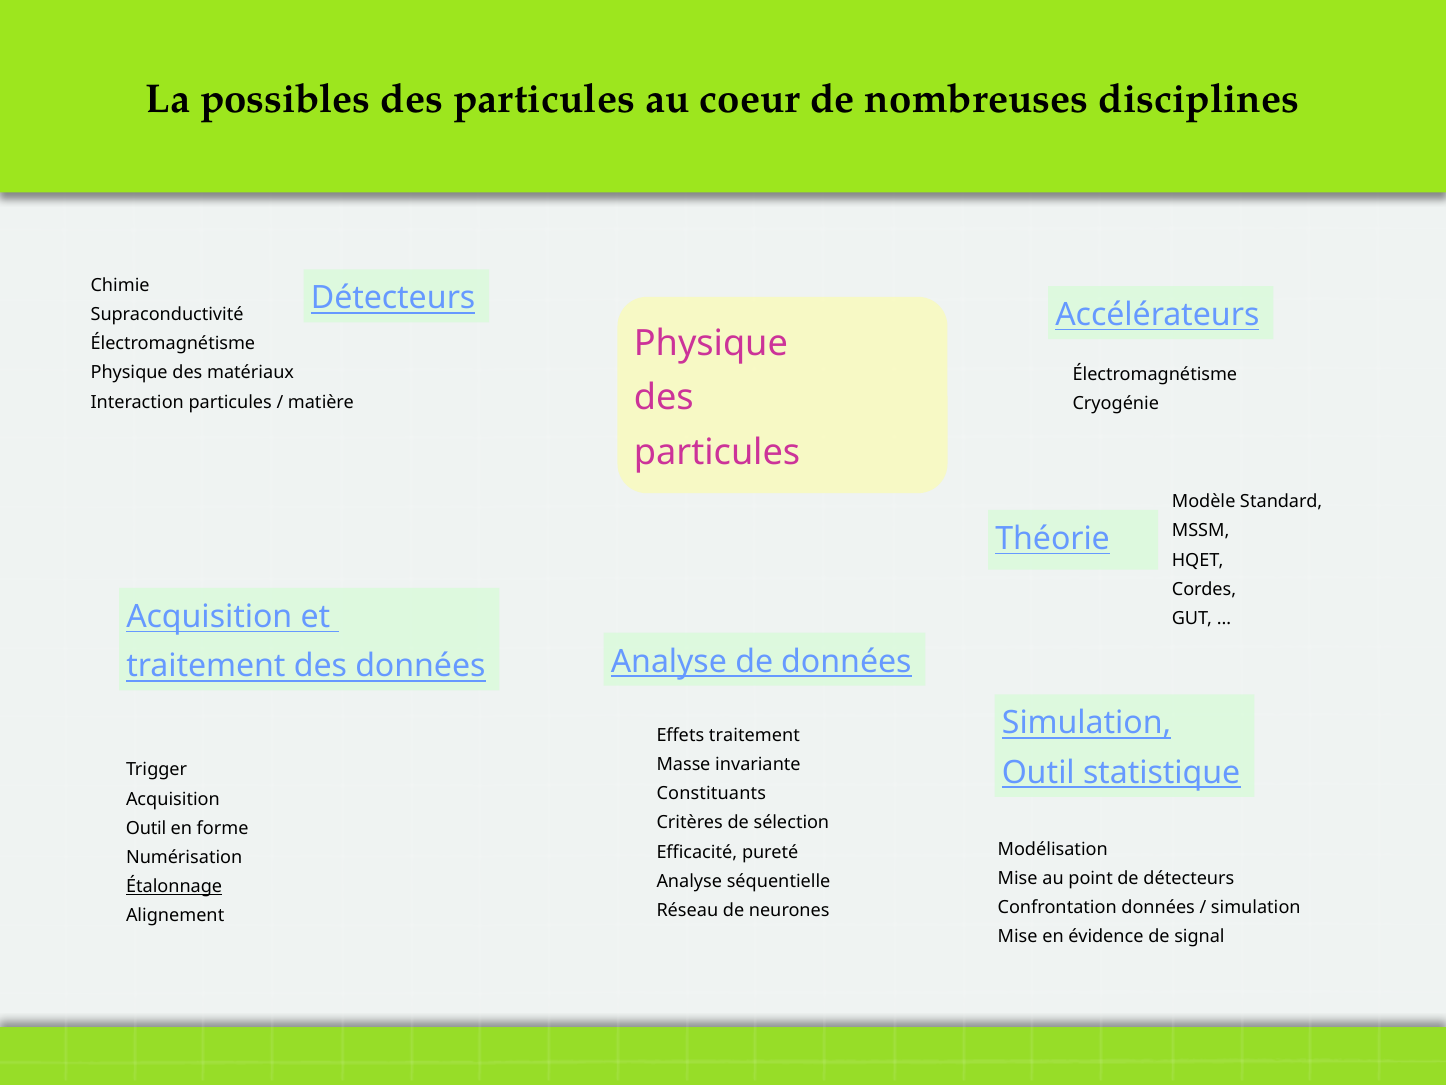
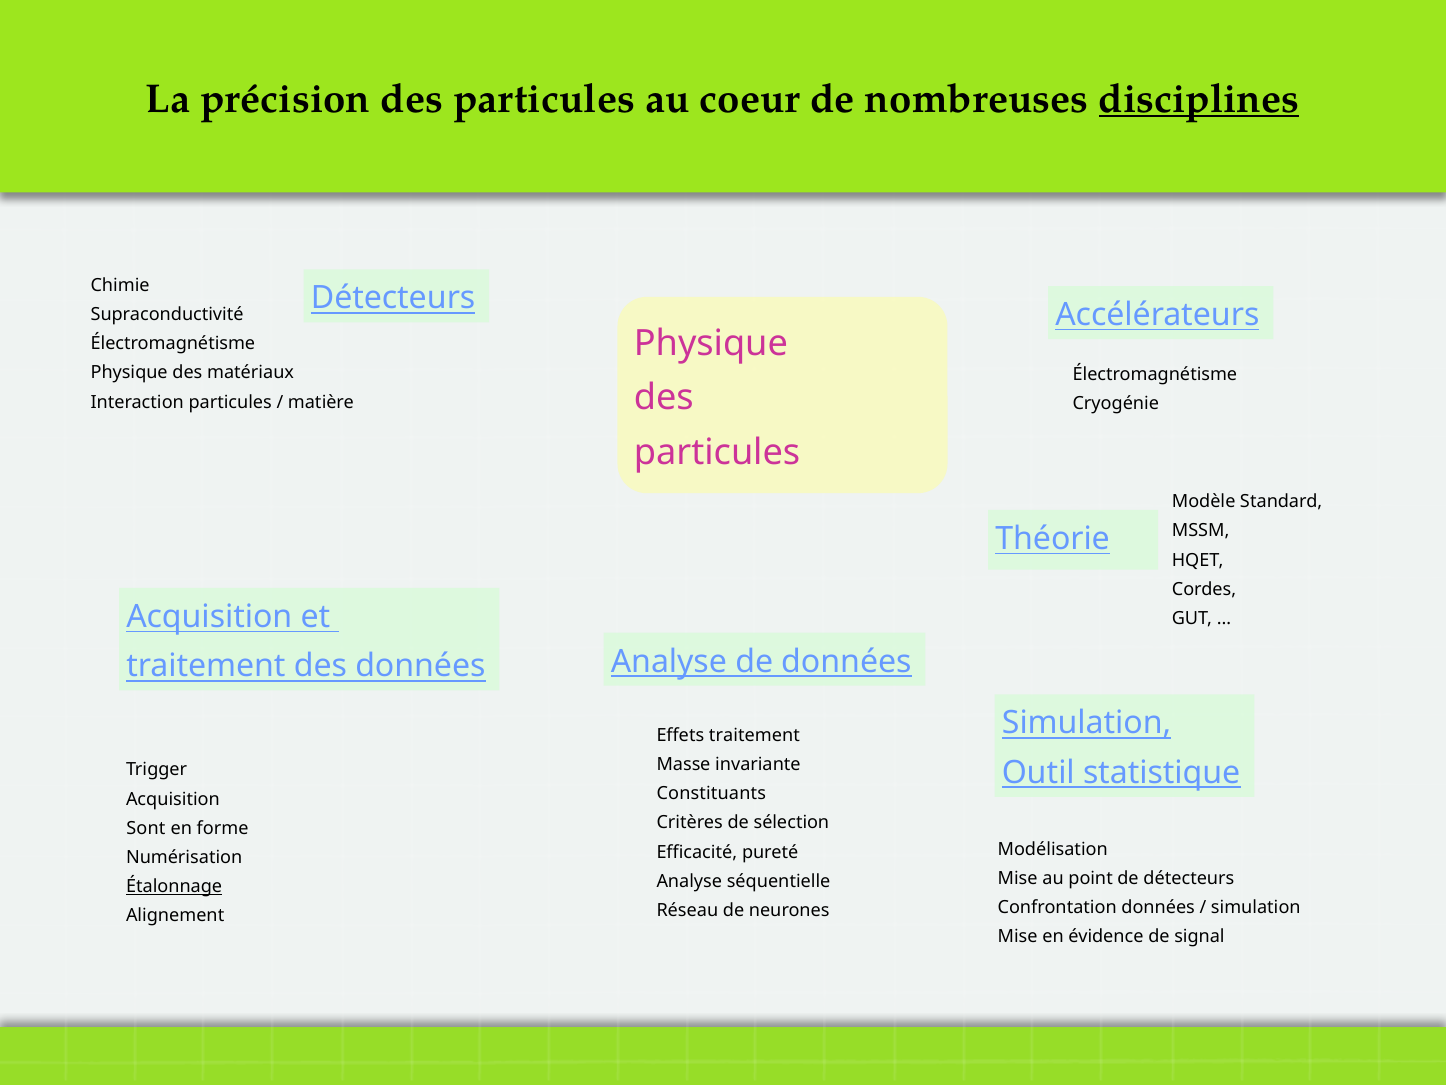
possibles: possibles -> précision (285, 99)
disciplines underline: none -> present (1199, 99)
Outil: Outil -> Sont (146, 828)
